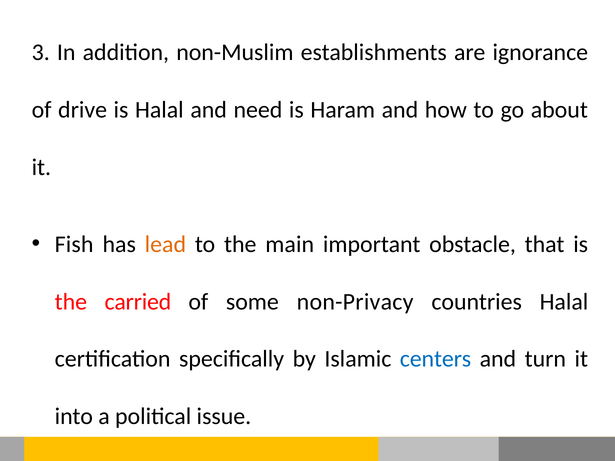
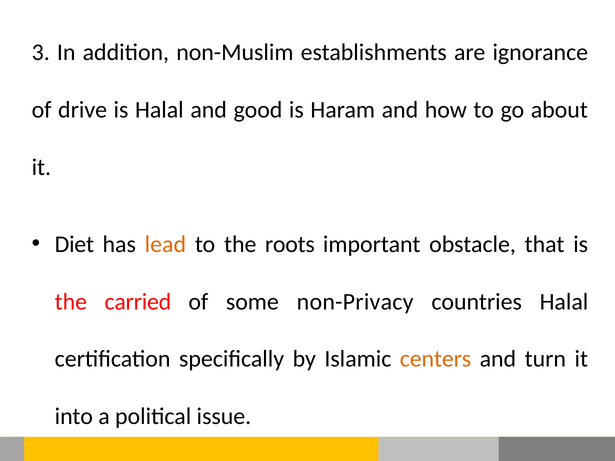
need: need -> good (258, 110)
Fish: Fish -> Diet (74, 244)
main: main -> roots (290, 244)
centers colour: blue -> orange (436, 359)
